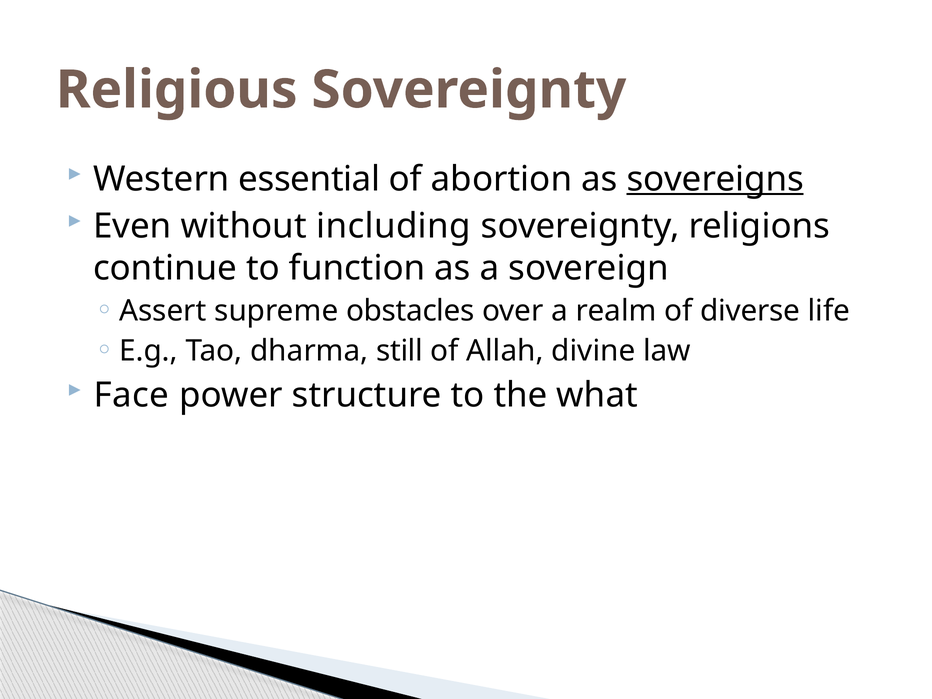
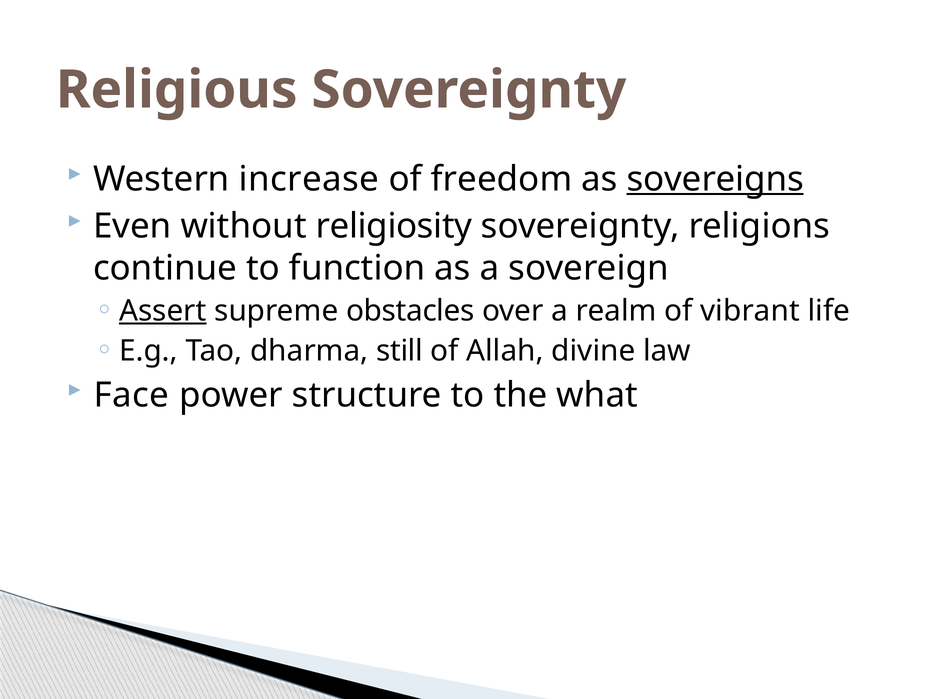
essential: essential -> increase (309, 179)
abortion: abortion -> freedom (502, 179)
including: including -> religiosity (394, 226)
Assert underline: none -> present (163, 311)
diverse: diverse -> vibrant (750, 311)
